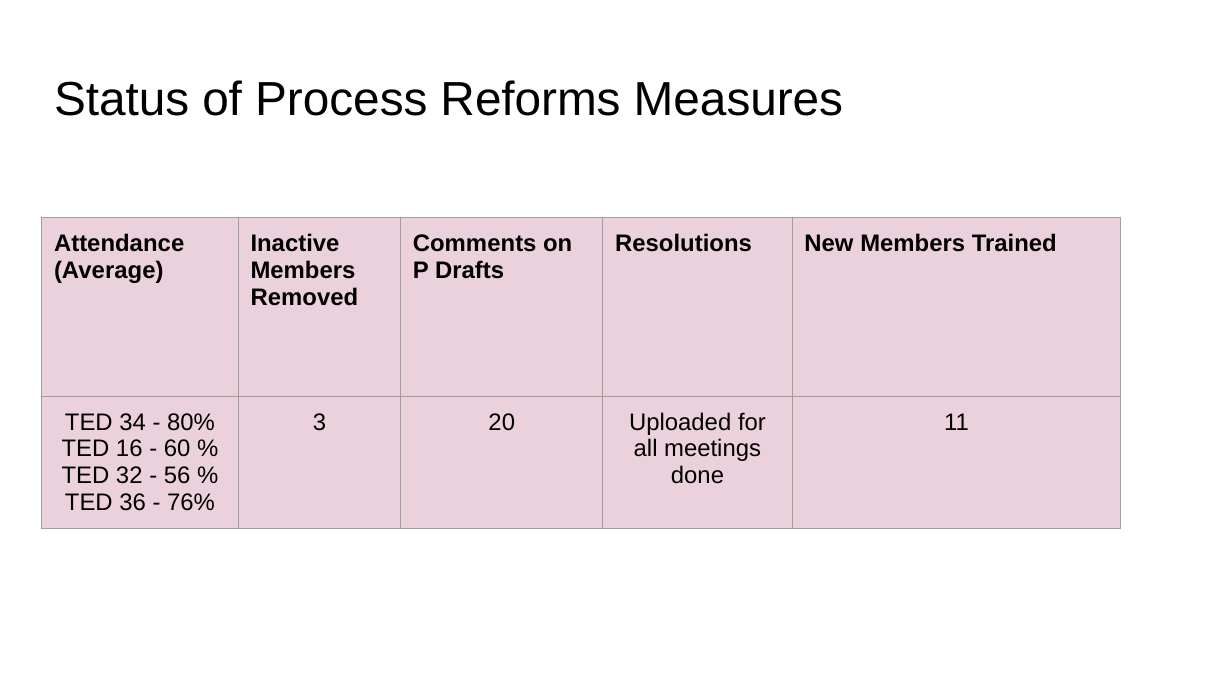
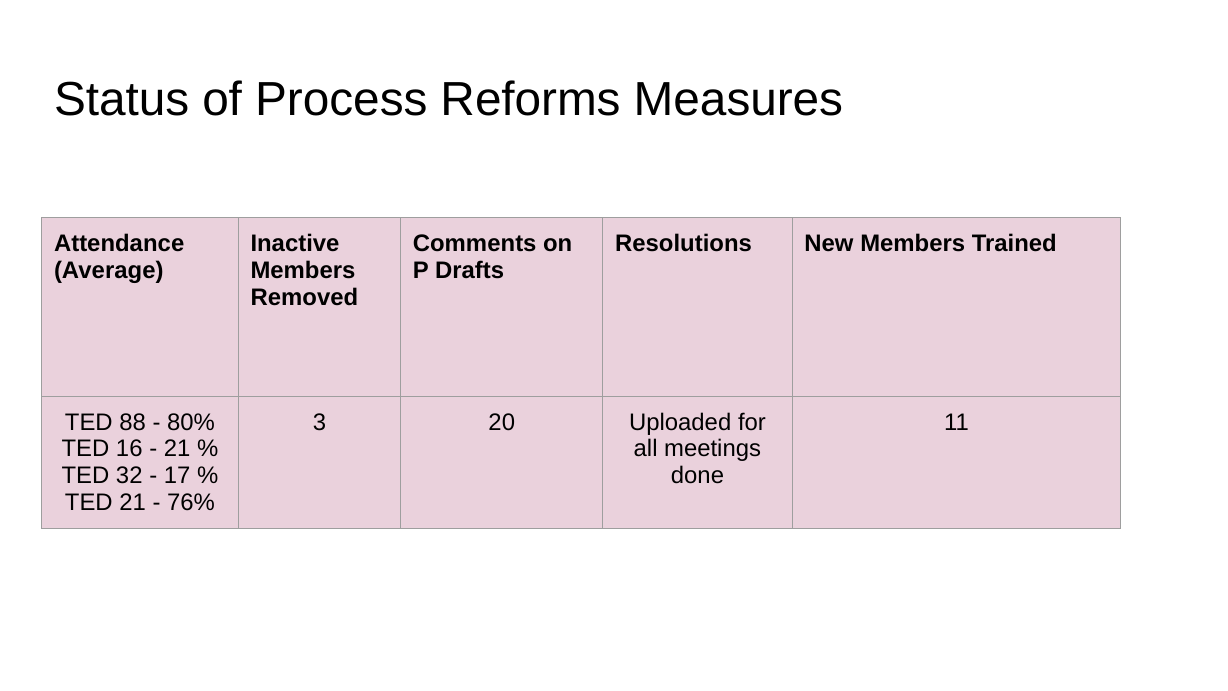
34: 34 -> 88 (133, 422)
60: 60 -> 21 (177, 449)
56: 56 -> 17 (177, 476)
TED 36: 36 -> 21 (133, 503)
